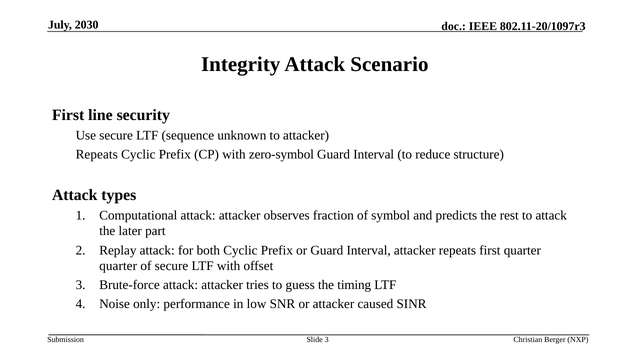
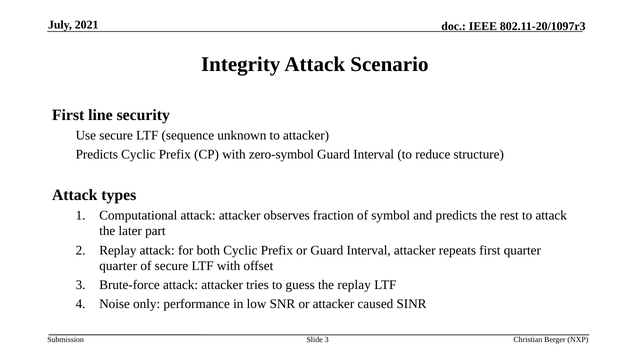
2030: 2030 -> 2021 (87, 25)
Repeats: Repeats -> Predicts (97, 155)
the timing: timing -> replay (354, 285)
